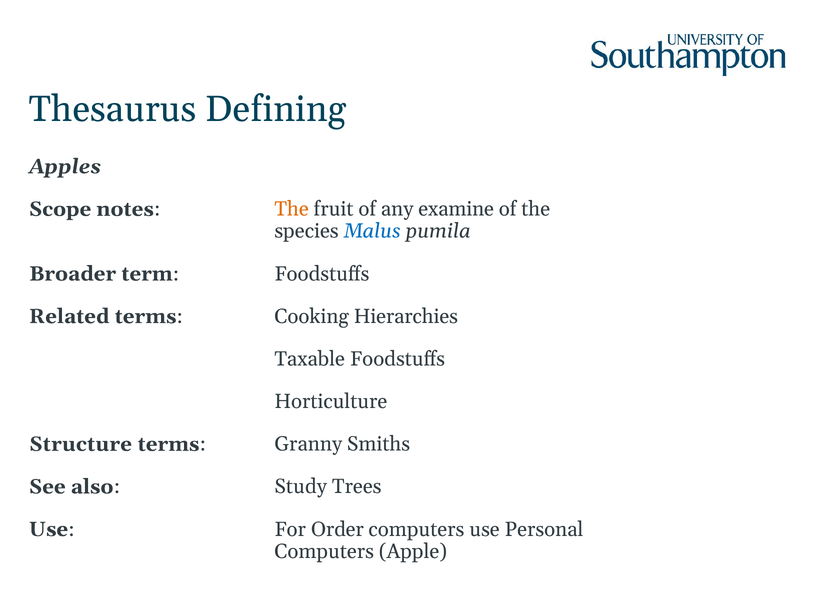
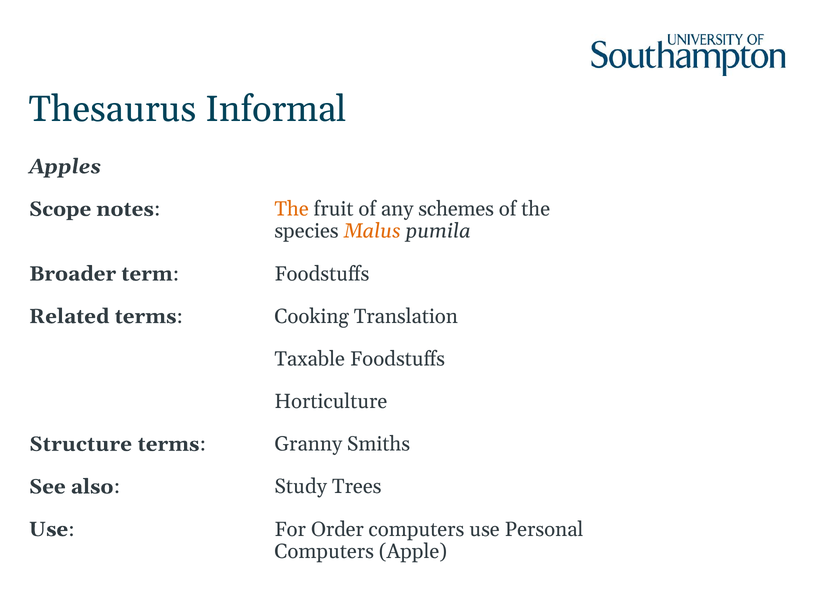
Defining: Defining -> Informal (276, 109)
examine: examine -> schemes (456, 209)
Malus colour: blue -> orange (372, 231)
Hierarchies: Hierarchies -> Translation (406, 316)
